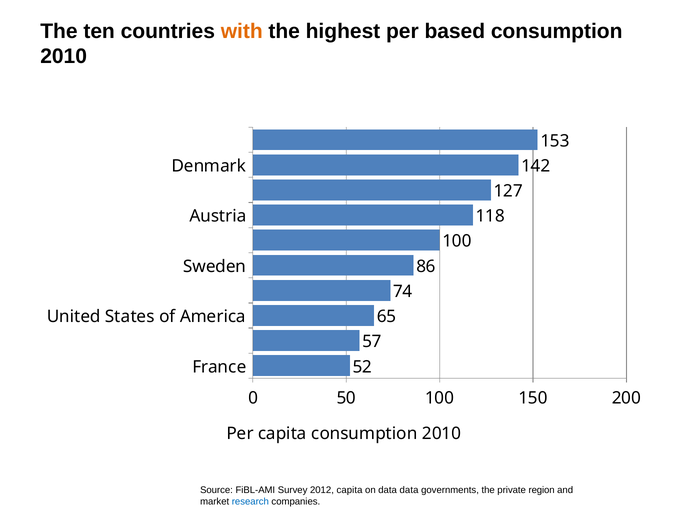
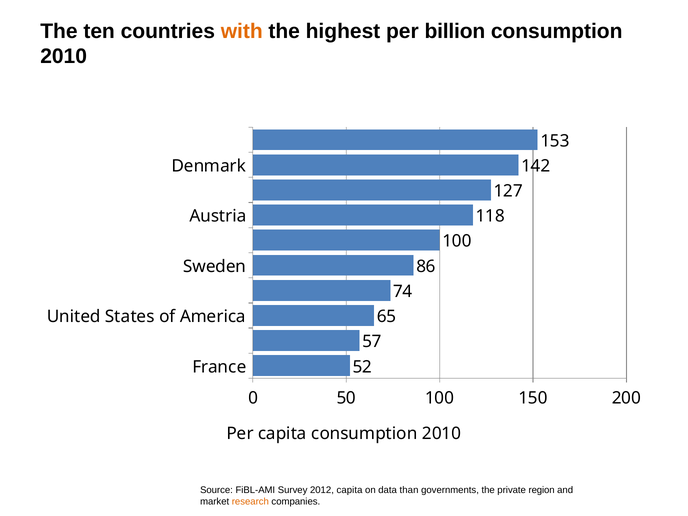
based: based -> billion (455, 31)
data data: data -> than (409, 490)
research colour: blue -> orange (250, 501)
